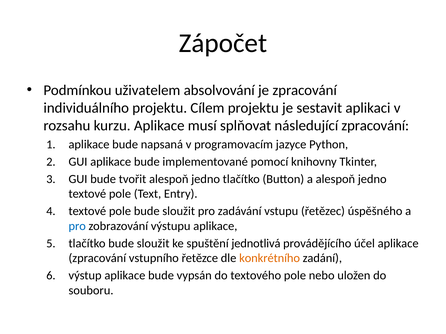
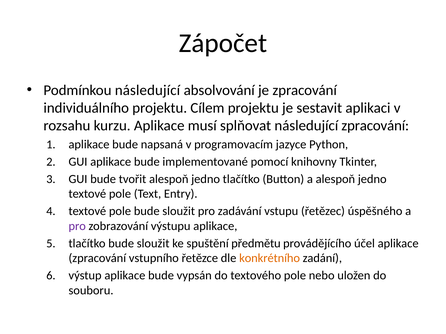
Podmínkou uživatelem: uživatelem -> následující (147, 90)
pro colour: blue -> purple (77, 226)
jednotlivá: jednotlivá -> předmětu (256, 244)
